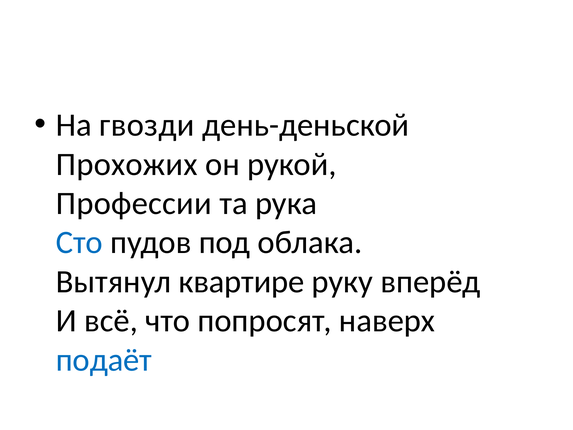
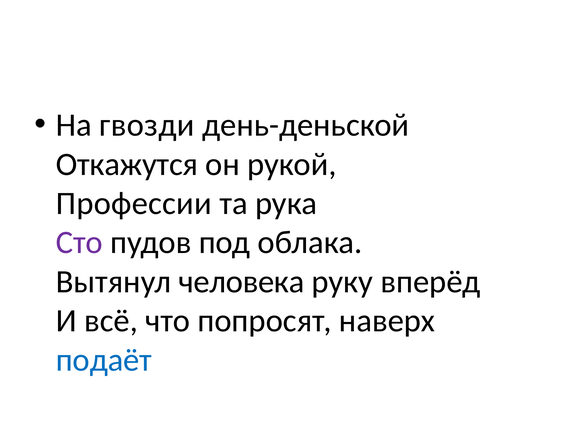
Прохожих: Прохожих -> Откажутся (127, 164)
Сто colour: blue -> purple (79, 242)
квартире: квартире -> человека (241, 282)
